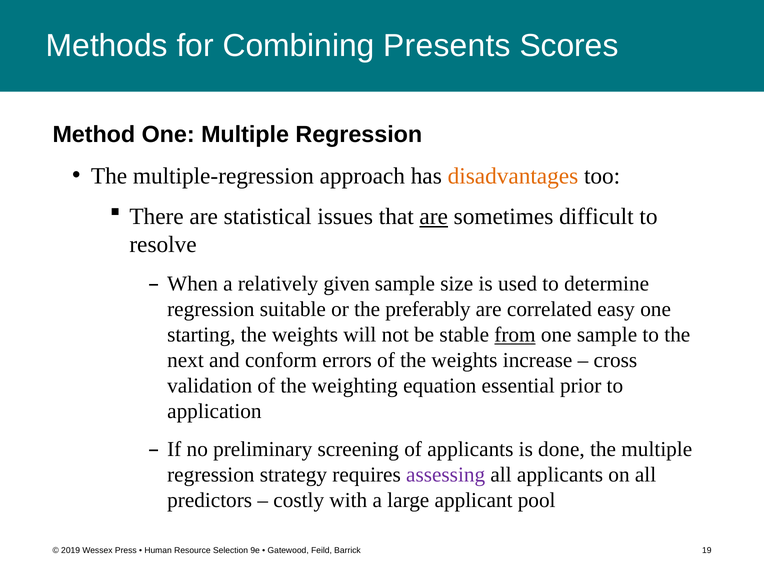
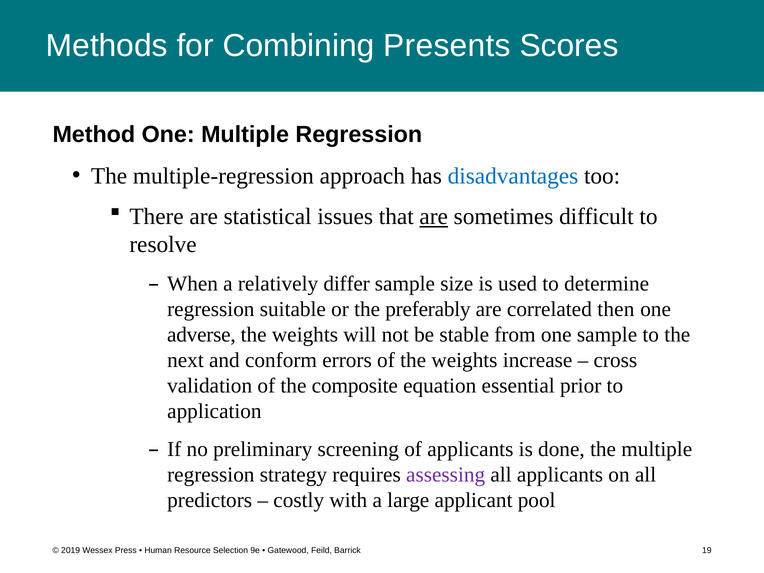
disadvantages colour: orange -> blue (513, 176)
given: given -> differ (347, 284)
easy: easy -> then (616, 309)
starting: starting -> adverse (201, 335)
from underline: present -> none (515, 335)
weighting: weighting -> composite (355, 386)
